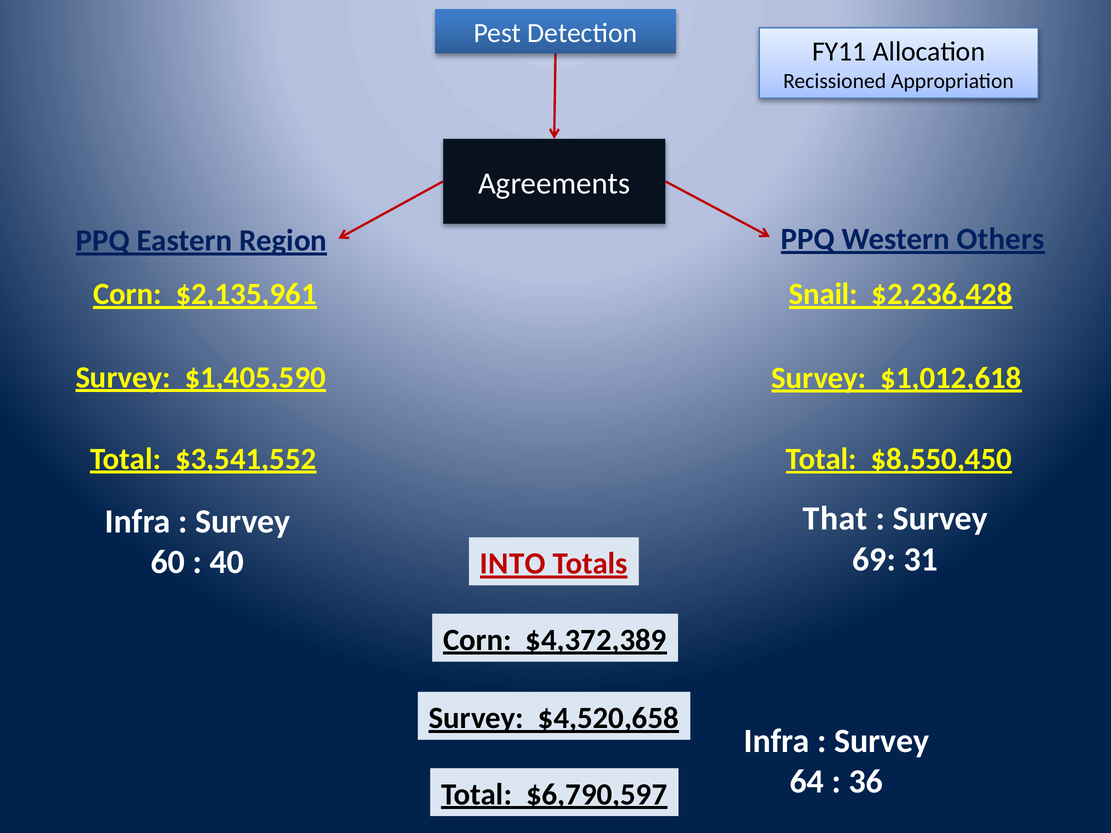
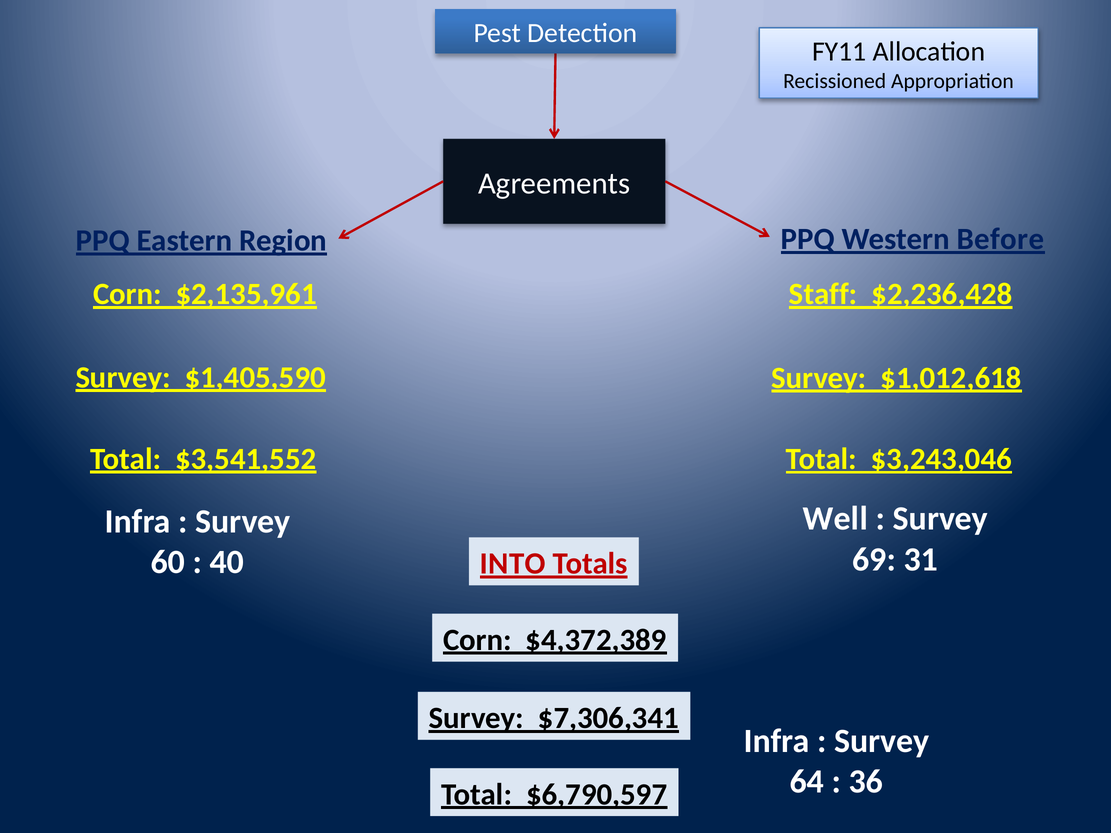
Others: Others -> Before (1000, 239)
Snail: Snail -> Staff (823, 294)
$8,550,450: $8,550,450 -> $3,243,046 (941, 459)
That: That -> Well (835, 519)
$4,520,658: $4,520,658 -> $7,306,341 (608, 718)
